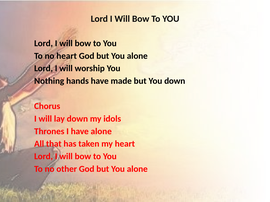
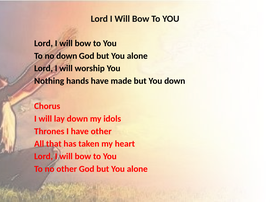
no heart: heart -> down (67, 56)
have alone: alone -> other (101, 132)
